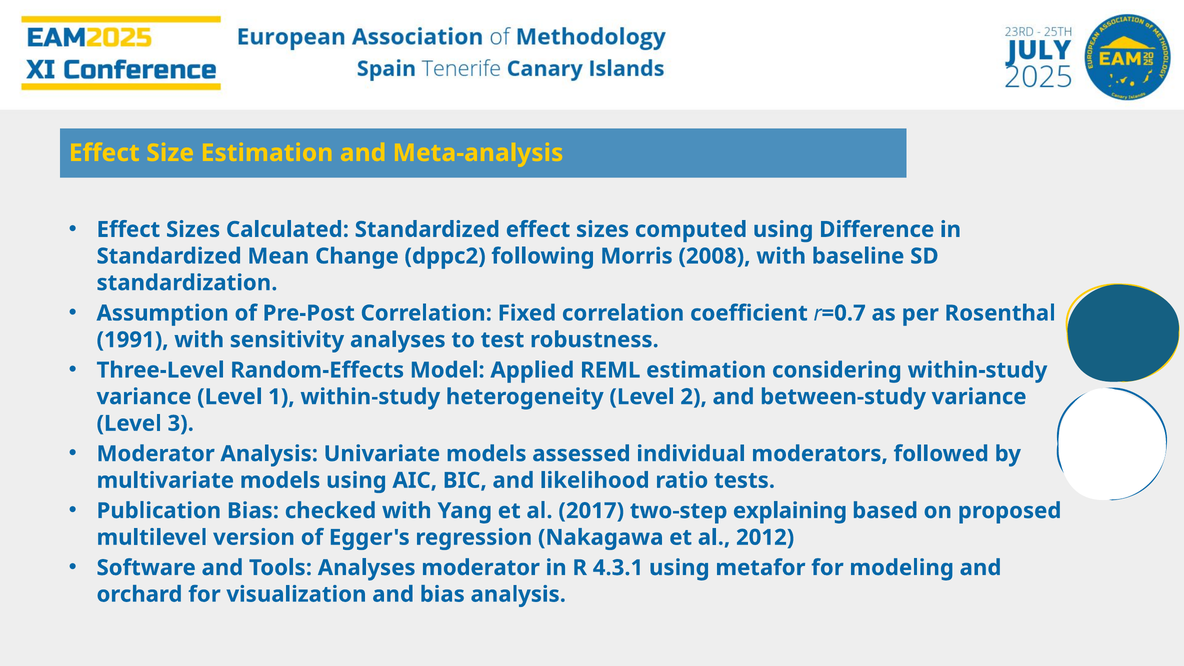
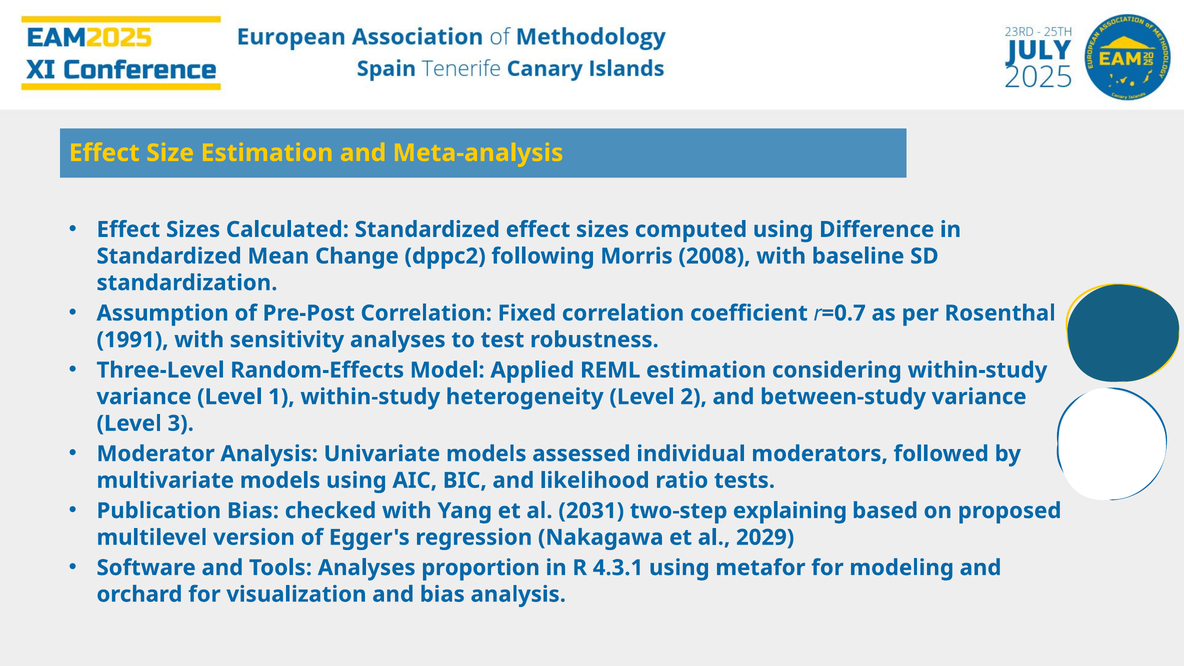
2017: 2017 -> 2031 (591, 511)
2012: 2012 -> 2029 (765, 537)
Analyses moderator: moderator -> proportion (481, 568)
